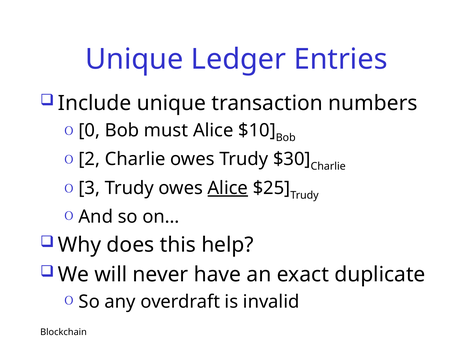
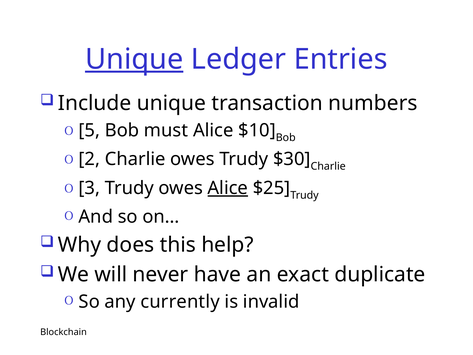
Unique underline: none -> present (134, 59)
0: 0 -> 5 (89, 130)
overdraft: overdraft -> currently (180, 301)
